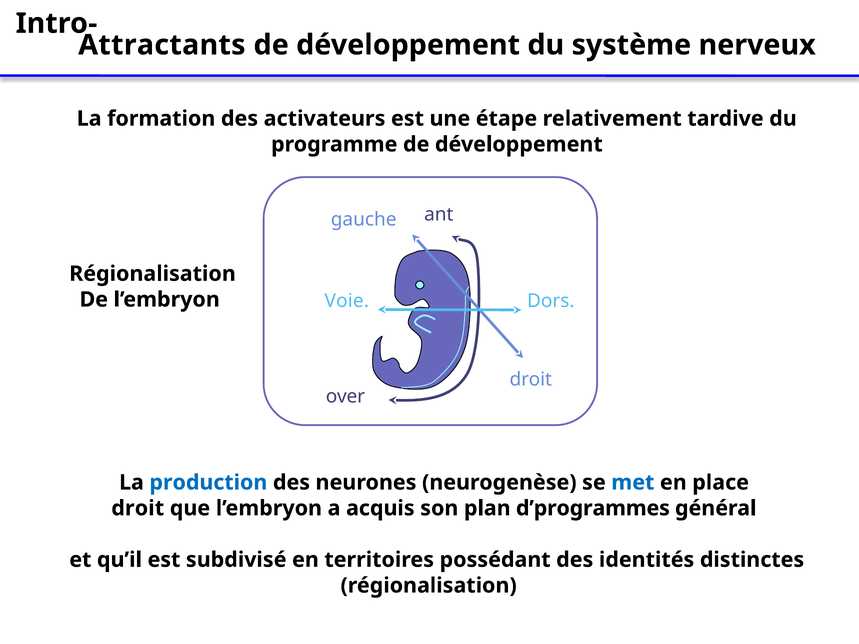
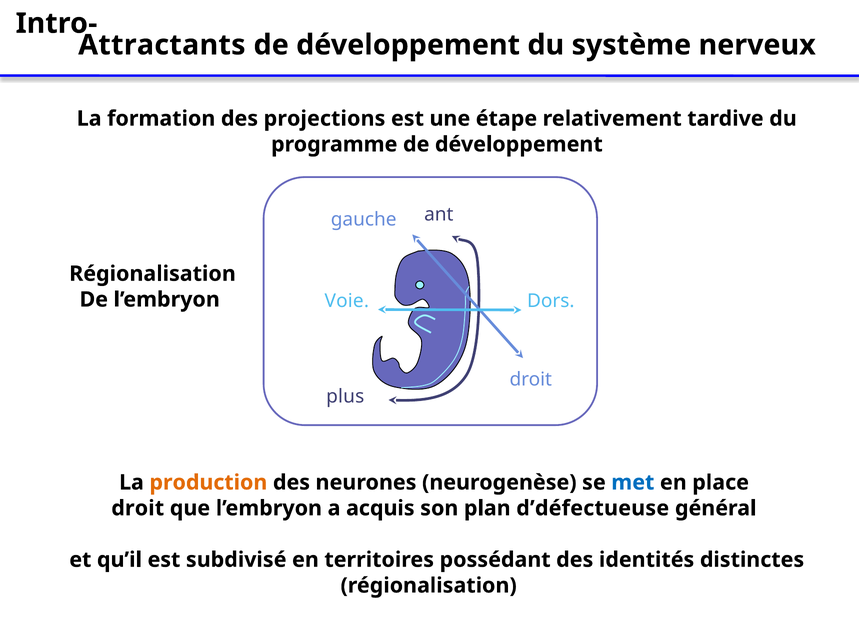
activateurs: activateurs -> projections (325, 119)
over: over -> plus (345, 396)
production colour: blue -> orange (208, 483)
d’programmes: d’programmes -> d’défectueuse (593, 508)
